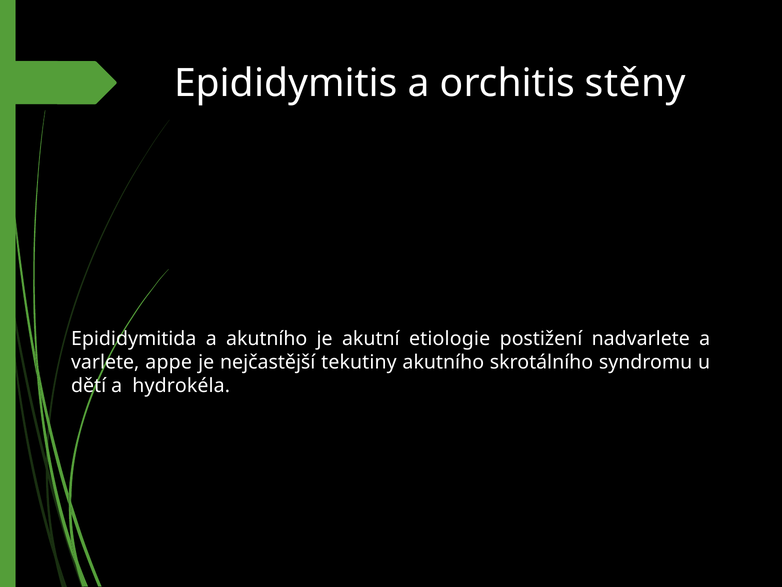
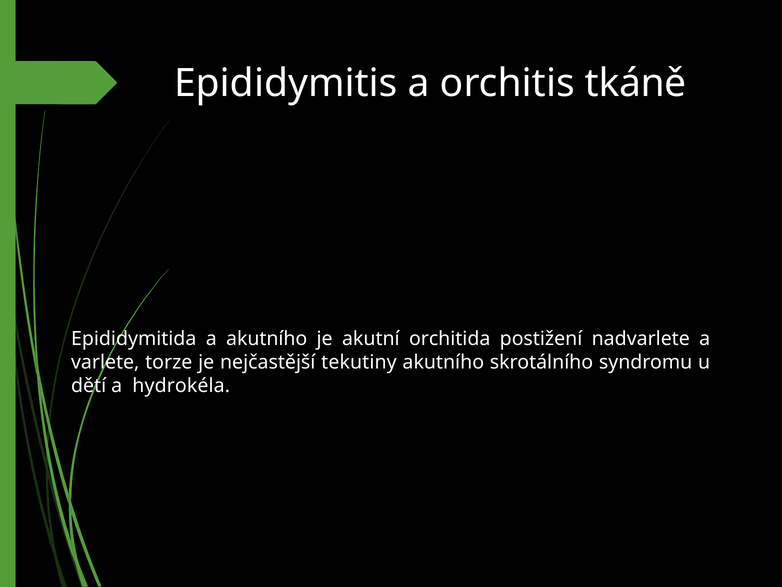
stěny: stěny -> tkáně (636, 83)
etiologie: etiologie -> orchitida (450, 339)
appe: appe -> torze (169, 362)
